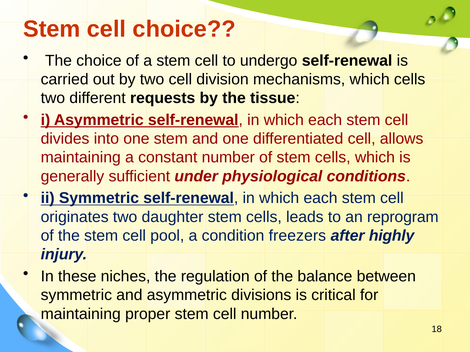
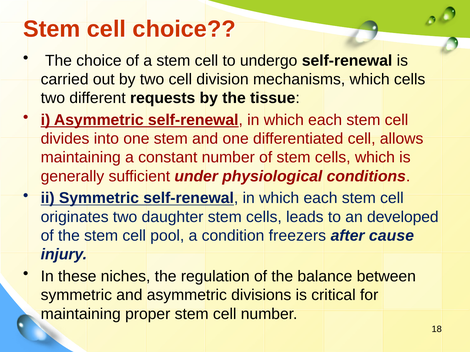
reprogram: reprogram -> developed (403, 217)
highly: highly -> cause (391, 236)
